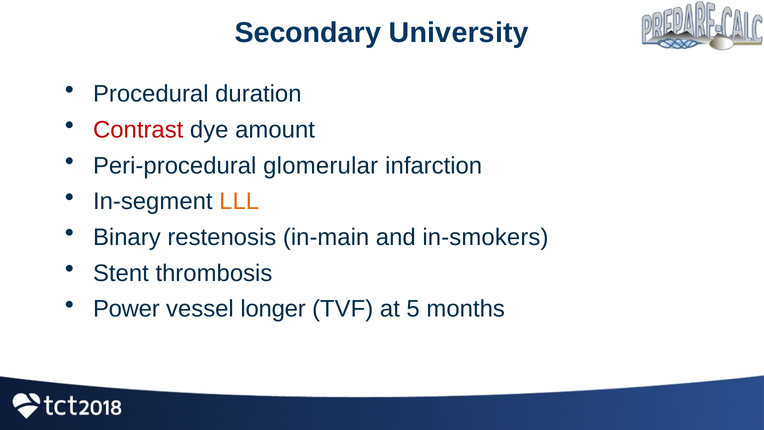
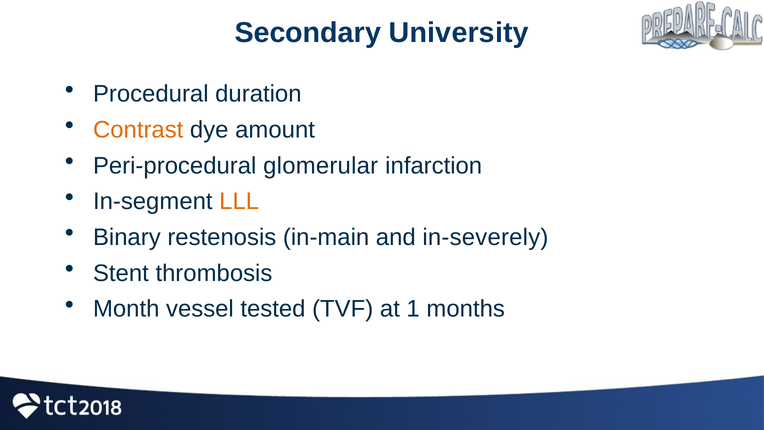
Contrast colour: red -> orange (138, 130)
in-smokers: in-smokers -> in-severely (485, 237)
Power: Power -> Month (126, 309)
longer: longer -> tested (273, 309)
5: 5 -> 1 (413, 309)
